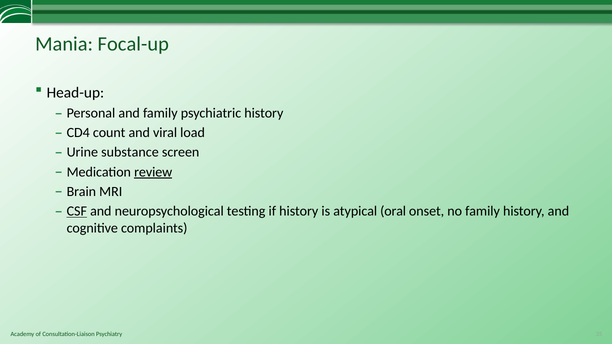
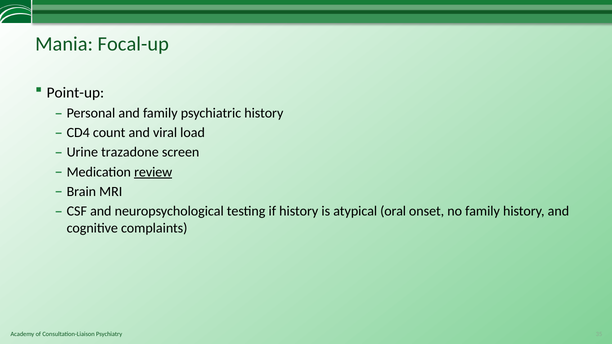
Head-up: Head-up -> Point-up (75, 93)
substance: substance -> trazadone (130, 152)
CSF underline: present -> none (77, 211)
